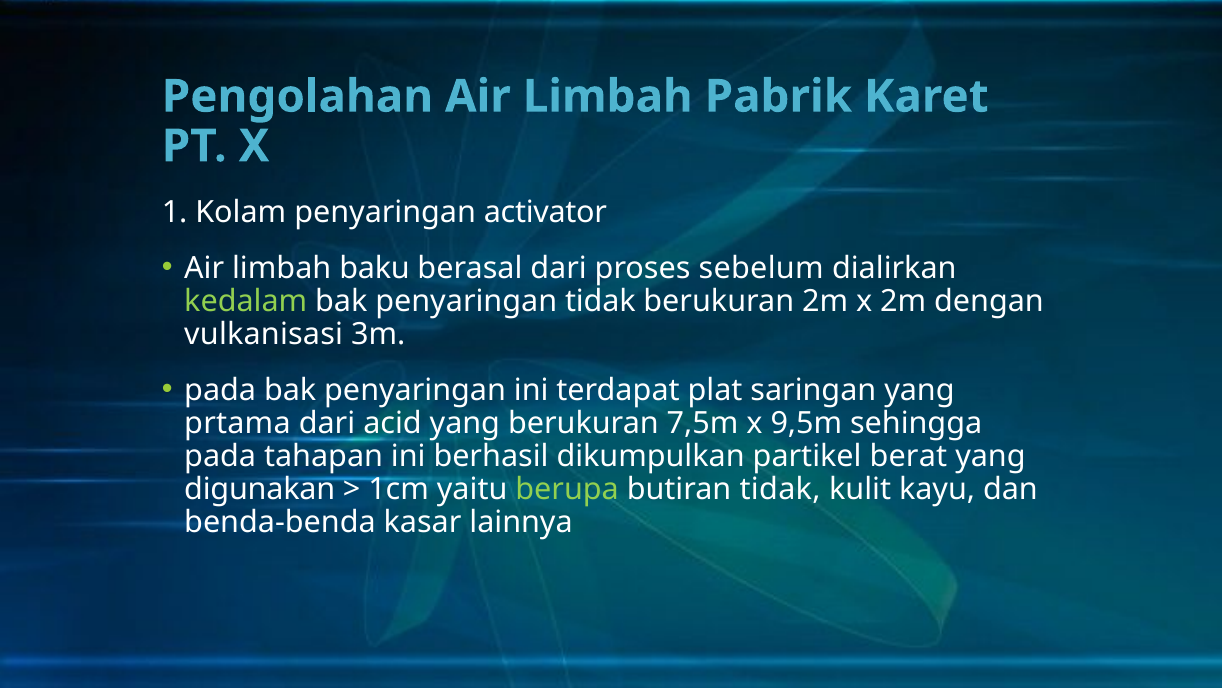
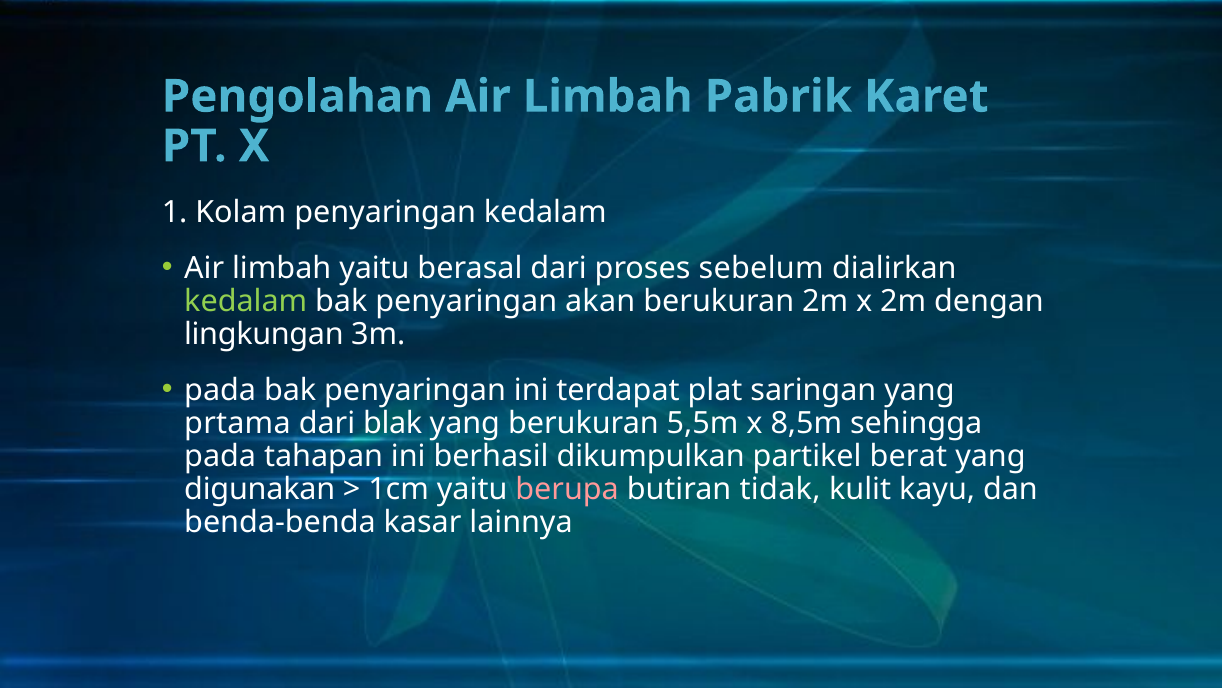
penyaringan activator: activator -> kedalam (545, 212)
limbah baku: baku -> yaitu (374, 268)
penyaringan tidak: tidak -> akan (600, 301)
vulkanisasi: vulkanisasi -> lingkungan (264, 334)
acid: acid -> blak (393, 423)
7,5m: 7,5m -> 5,5m (703, 423)
9,5m: 9,5m -> 8,5m (806, 423)
berupa colour: light green -> pink (567, 489)
